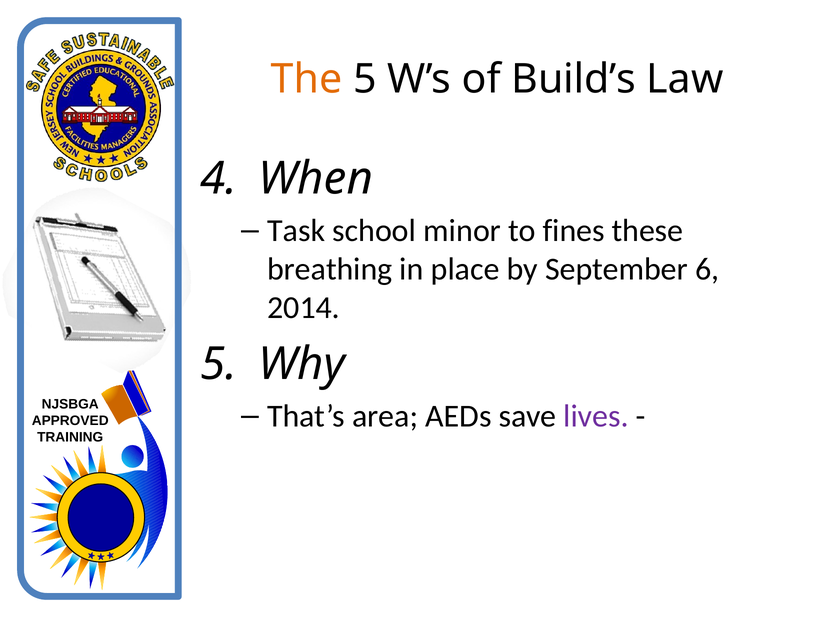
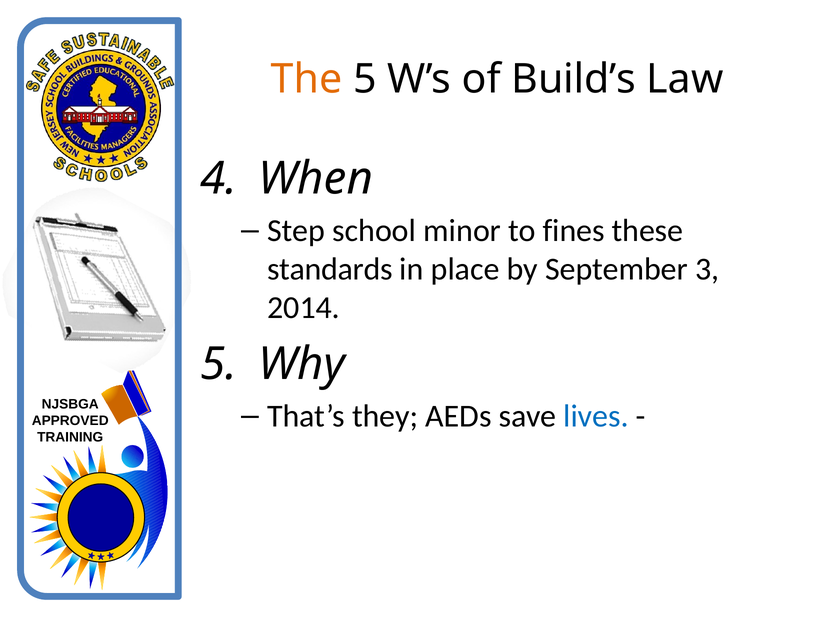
Task: Task -> Step (296, 231)
breathing: breathing -> standards (330, 269)
6: 6 -> 3 (707, 269)
area: area -> they (385, 417)
lives colour: purple -> blue (596, 417)
